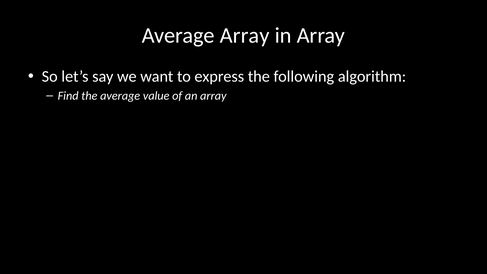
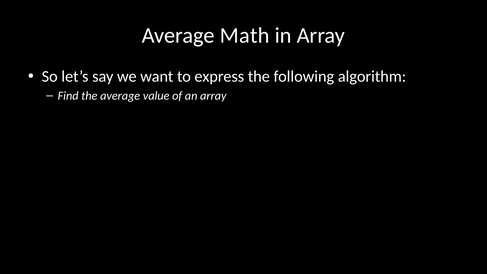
Average Array: Array -> Math (245, 35)
